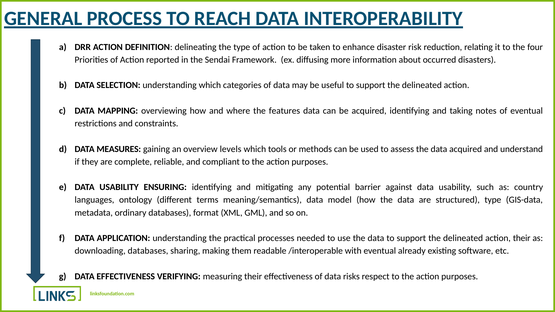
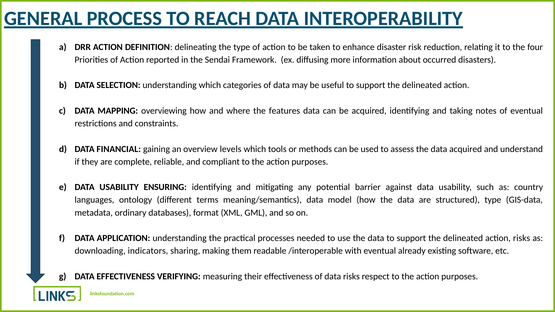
MEASURES: MEASURES -> FINANCIAL (119, 149)
action their: their -> risks (522, 238)
downloading databases: databases -> indicators (148, 251)
